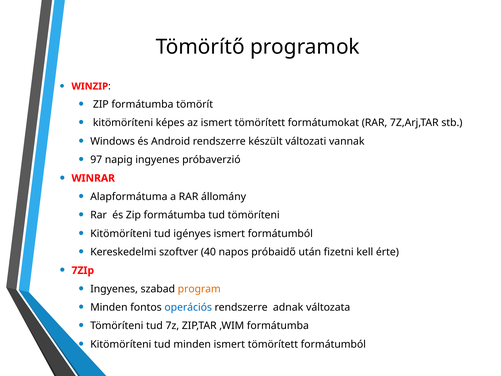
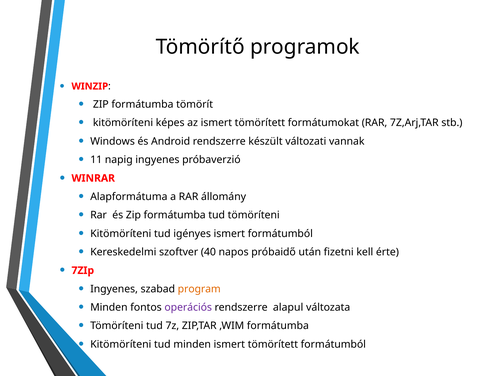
97: 97 -> 11 (96, 160)
operációs colour: blue -> purple (188, 307)
adnak: adnak -> alapul (288, 307)
